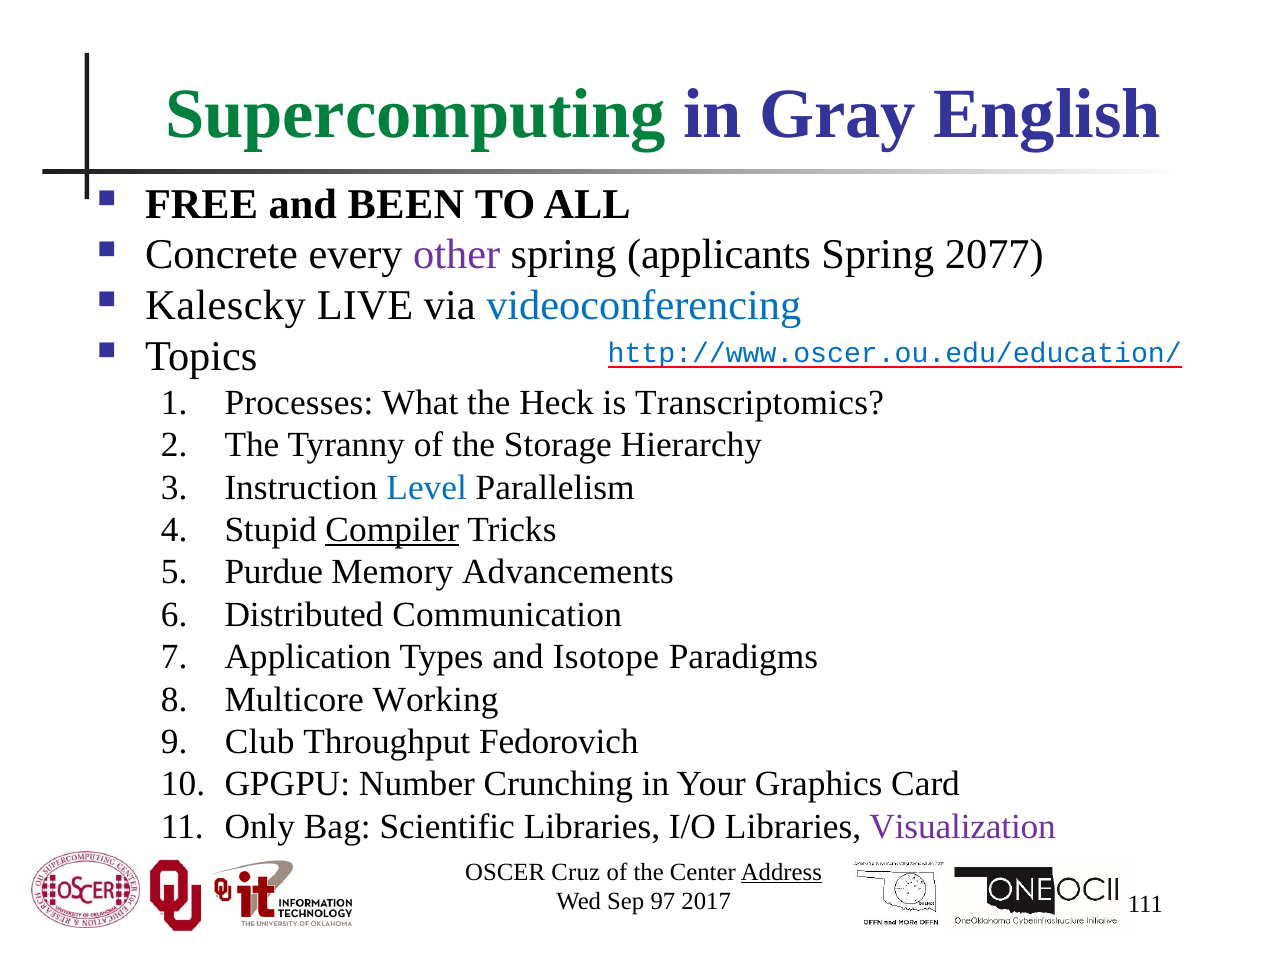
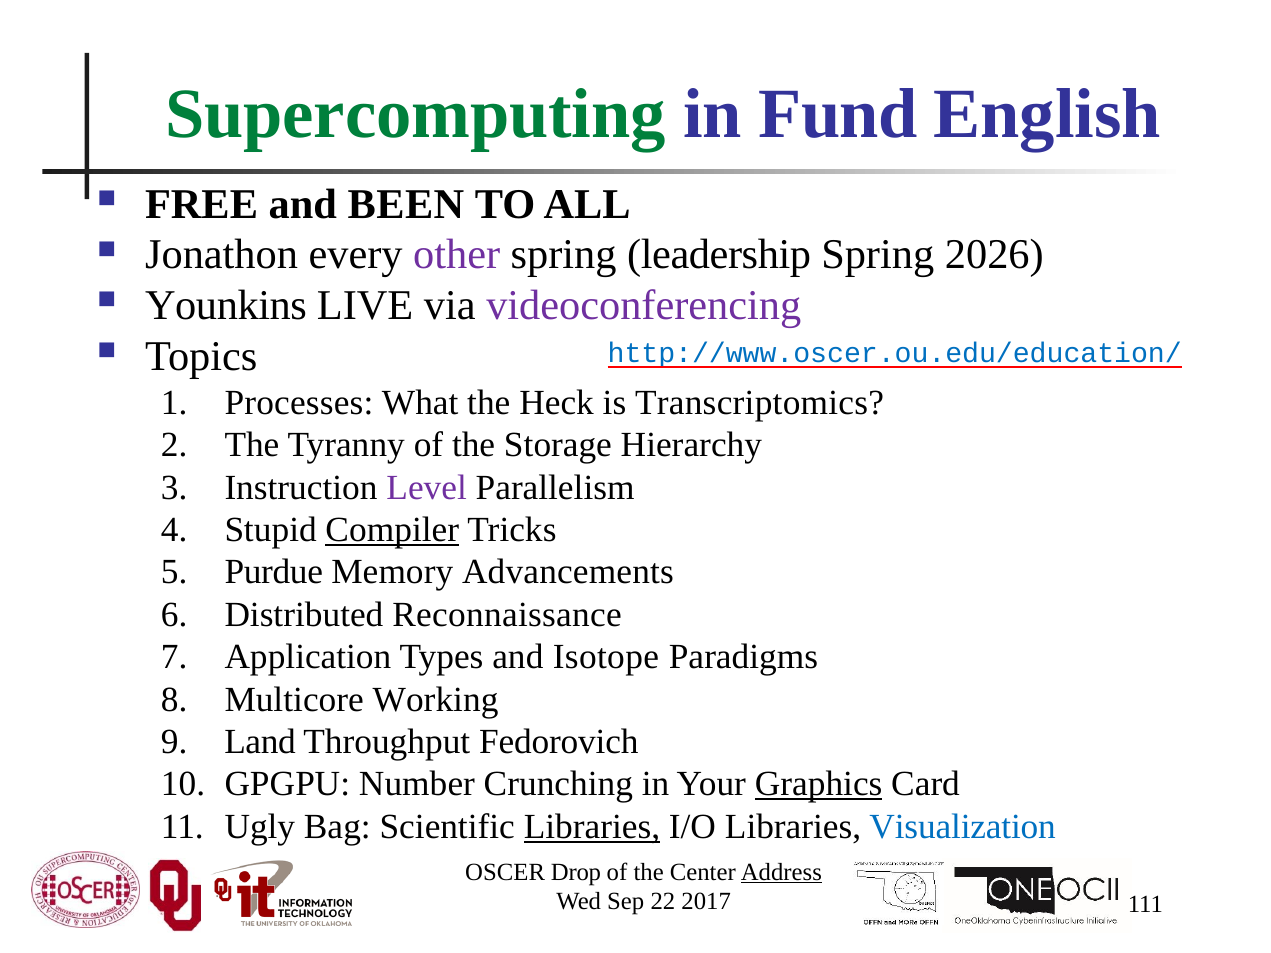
Gray: Gray -> Fund (838, 114)
Concrete: Concrete -> Jonathon (222, 255)
applicants: applicants -> leadership (719, 255)
2077: 2077 -> 2026 (994, 255)
Kalescky: Kalescky -> Younkins (226, 306)
videoconferencing colour: blue -> purple (644, 306)
Level colour: blue -> purple (427, 488)
Communication: Communication -> Reconnaissance (507, 615)
Club: Club -> Land (260, 742)
Graphics underline: none -> present (819, 784)
Only: Only -> Ugly (260, 827)
Libraries underline: none -> present (592, 827)
Visualization colour: purple -> blue (963, 827)
Cruz: Cruz -> Drop (576, 872)
97: 97 -> 22 (663, 902)
